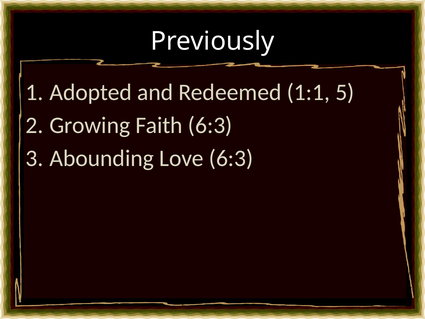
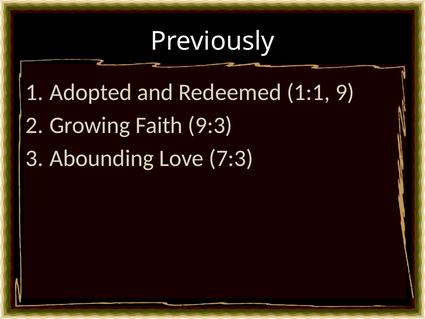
5: 5 -> 9 (345, 92)
Faith 6:3: 6:3 -> 9:3 (210, 125)
Love 6:3: 6:3 -> 7:3 (231, 158)
